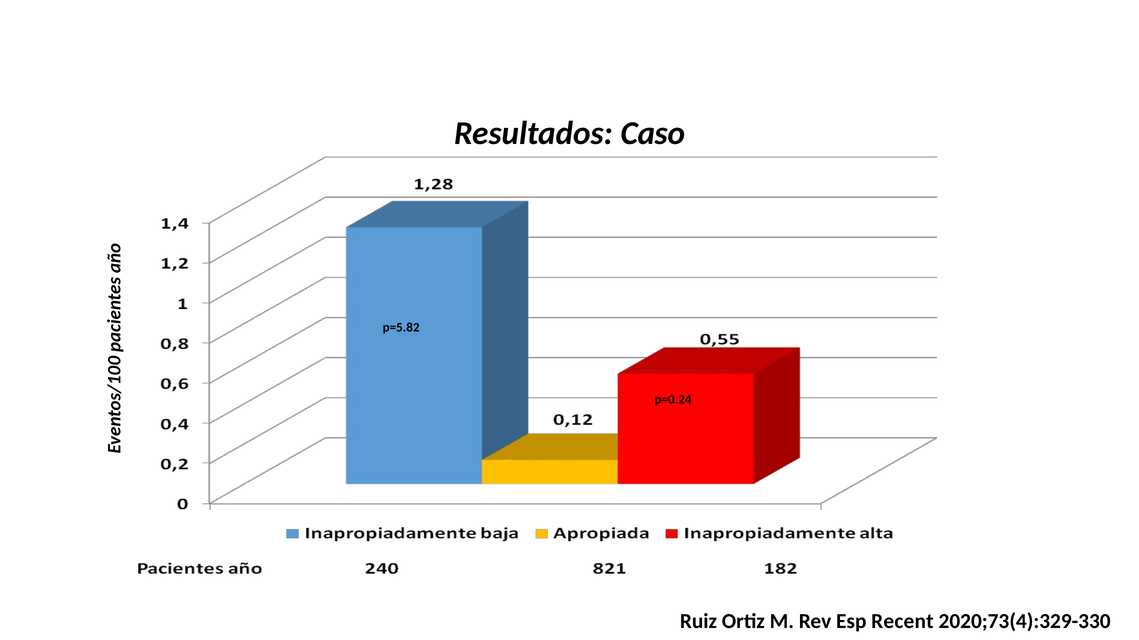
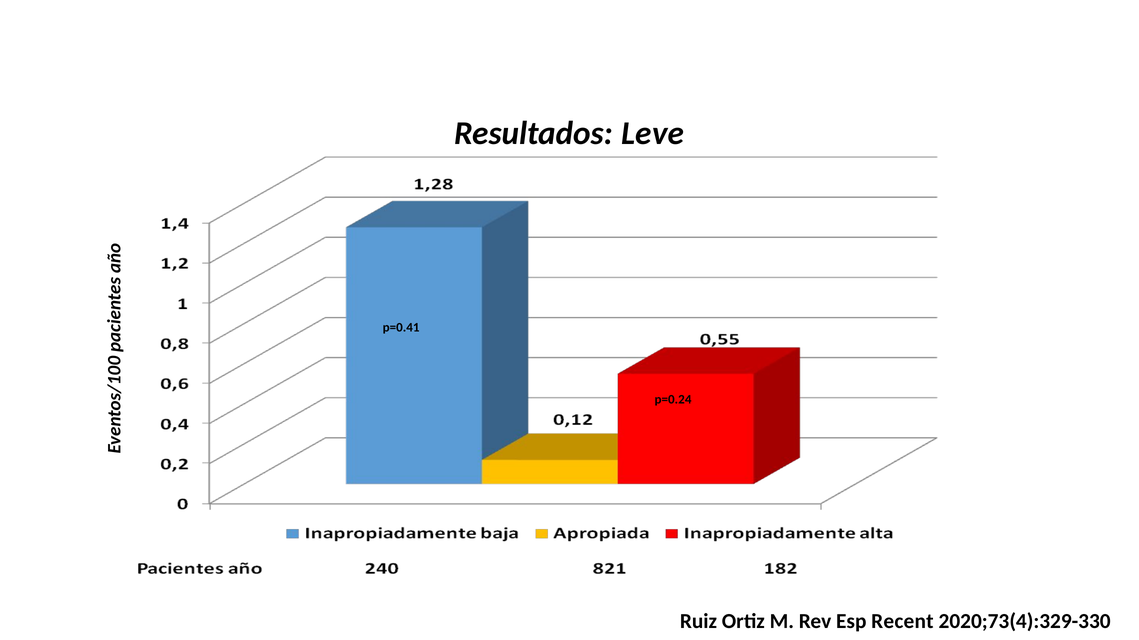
Caso: Caso -> Leve (653, 133)
p=5.82: p=5.82 -> p=0.41 (401, 328)
